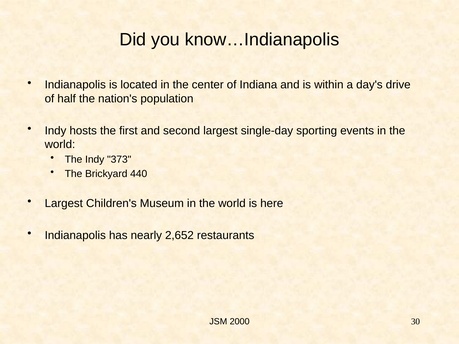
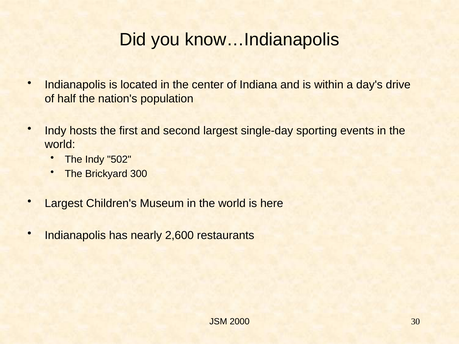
373: 373 -> 502 (119, 160)
440: 440 -> 300 (139, 174)
2,652: 2,652 -> 2,600 (179, 236)
